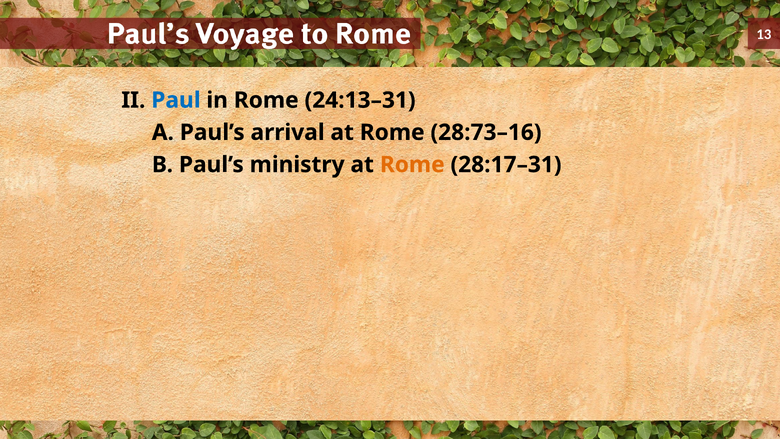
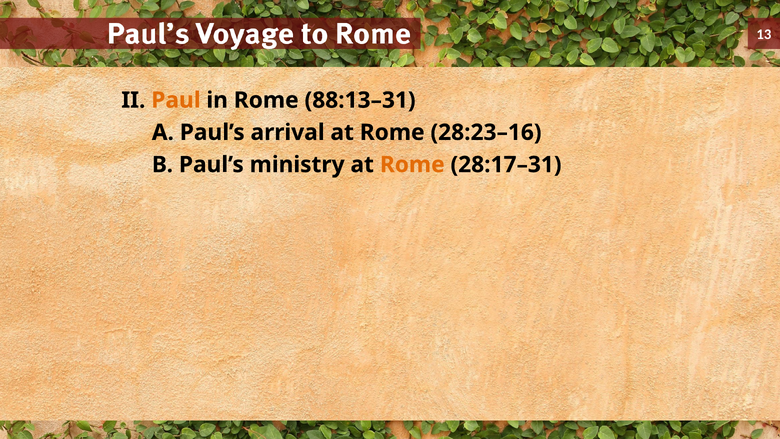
Paul colour: blue -> orange (176, 100)
24:13–31: 24:13–31 -> 88:13–31 (360, 100)
28:73–16: 28:73–16 -> 28:23–16 (486, 132)
